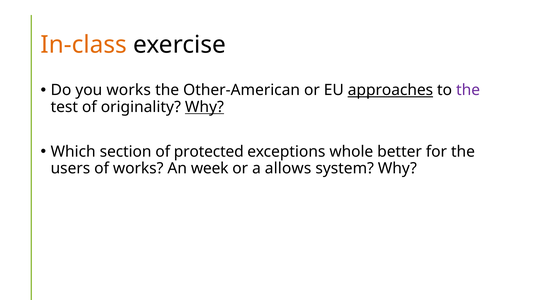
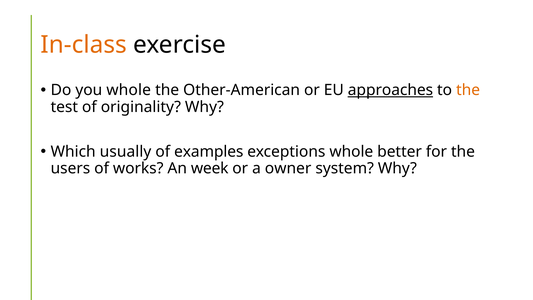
you works: works -> whole (129, 90)
the colour: purple -> orange (468, 90)
Why underline: present -> none (204, 107)
section: section -> usually (126, 152)
protected: protected -> examples (209, 152)
allows: allows -> owner (288, 168)
